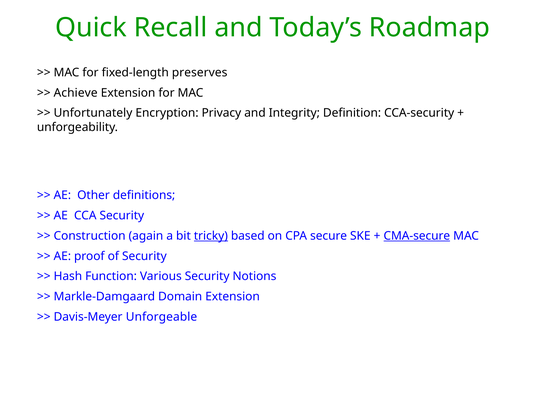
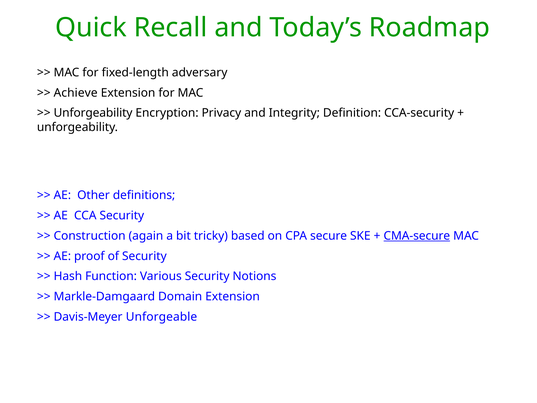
preserves: preserves -> adversary (200, 72)
Unfortunately: Unfortunately -> Unforgeability (93, 113)
tricky underline: present -> none (211, 236)
